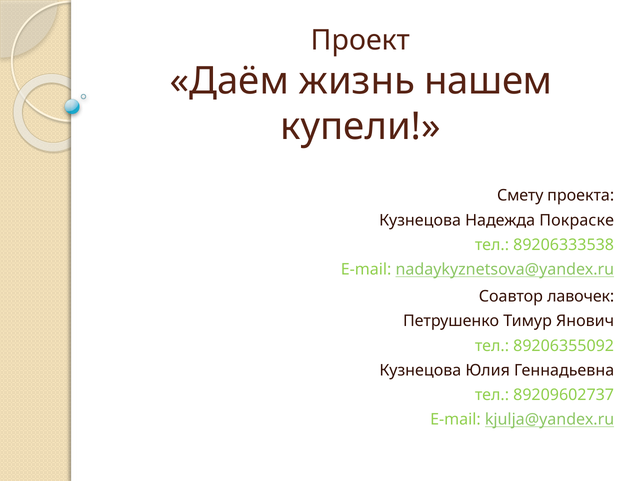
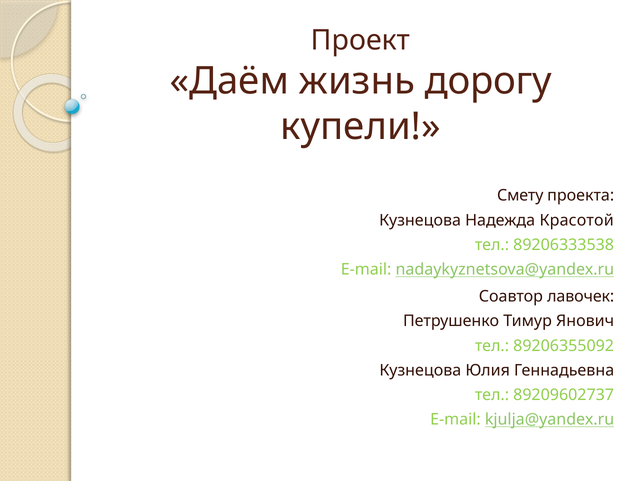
нашем: нашем -> дорогу (488, 81)
Покраске: Покраске -> Красотой (577, 220)
